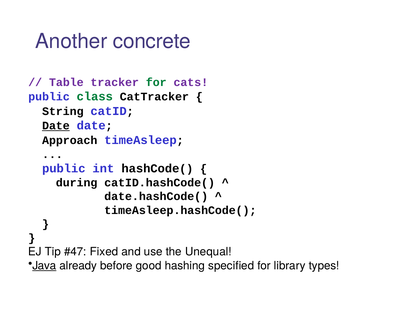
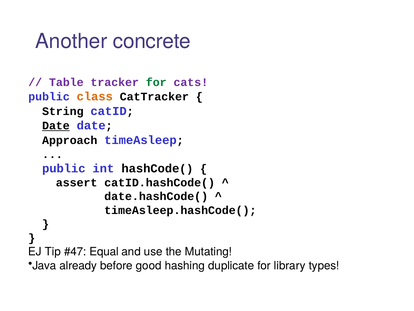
class colour: green -> orange (95, 96)
during: during -> assert (77, 182)
Fixed: Fixed -> Equal (104, 251)
Unequal: Unequal -> Mutating (208, 251)
Java underline: present -> none (44, 265)
specified: specified -> duplicate (231, 265)
